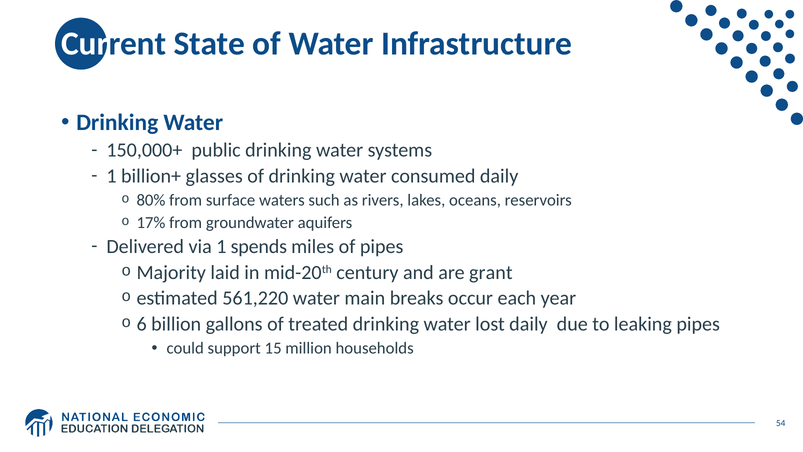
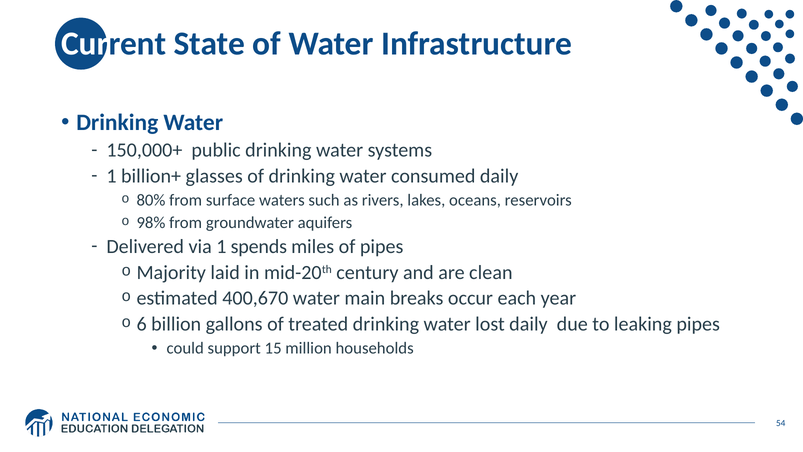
17%: 17% -> 98% (151, 222)
grant: grant -> clean (491, 272)
561,220: 561,220 -> 400,670 (255, 298)
